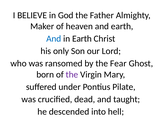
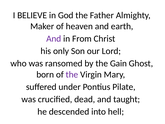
And colour: blue -> purple (54, 39)
in Earth: Earth -> From (82, 39)
Fear: Fear -> Gain (118, 63)
